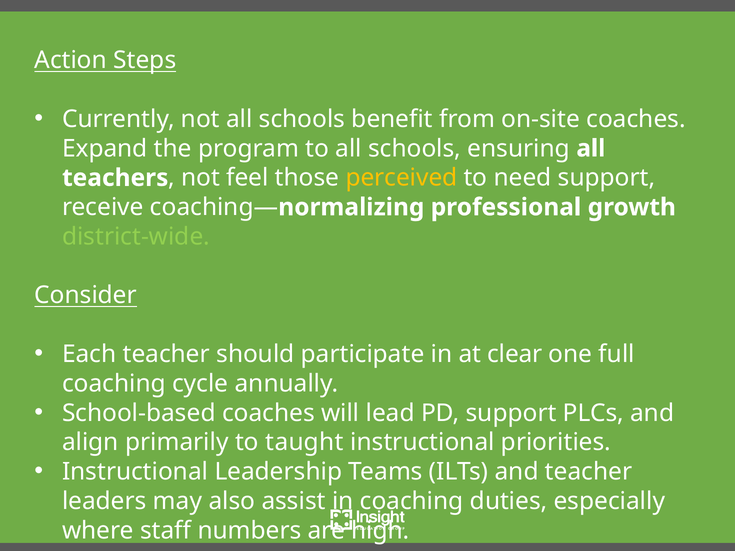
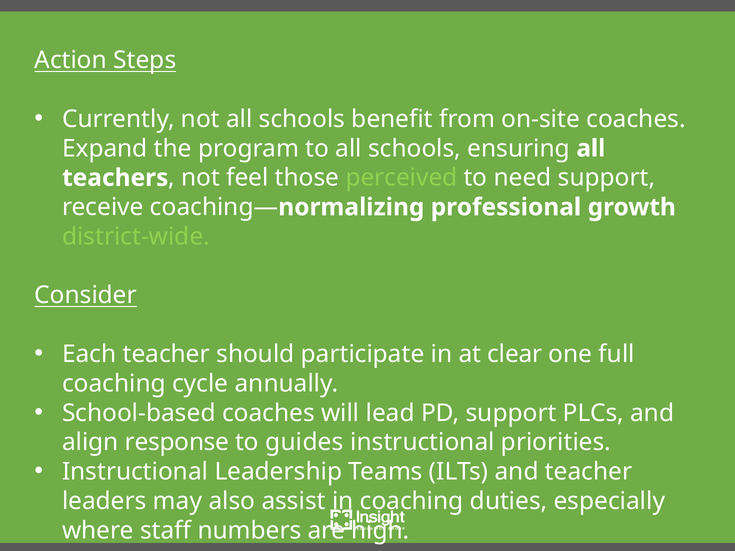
perceived colour: yellow -> light green (401, 178)
primarily: primarily -> response (177, 443)
taught: taught -> guides (304, 443)
